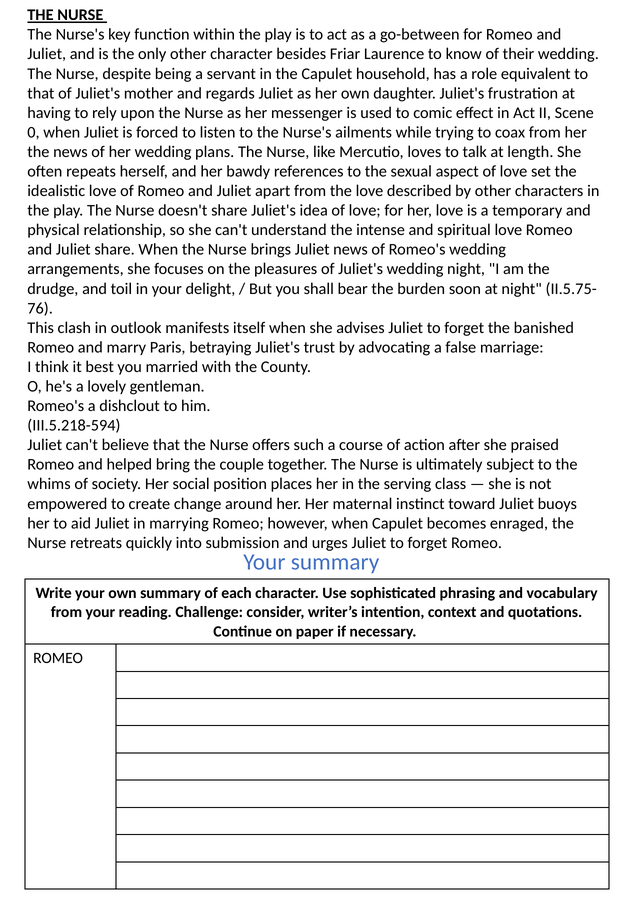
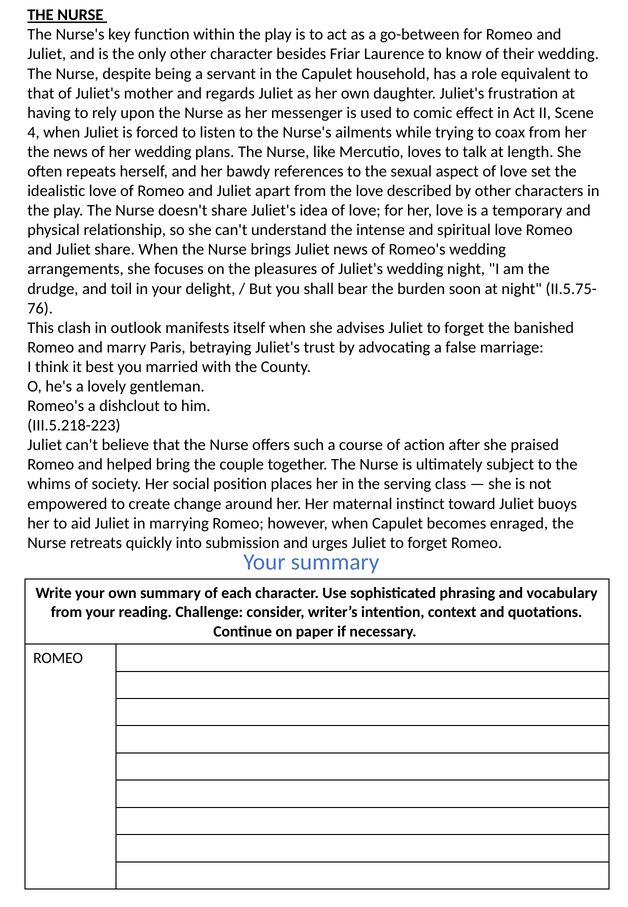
0: 0 -> 4 (34, 132)
III.5.218-594: III.5.218-594 -> III.5.218-223 (74, 426)
